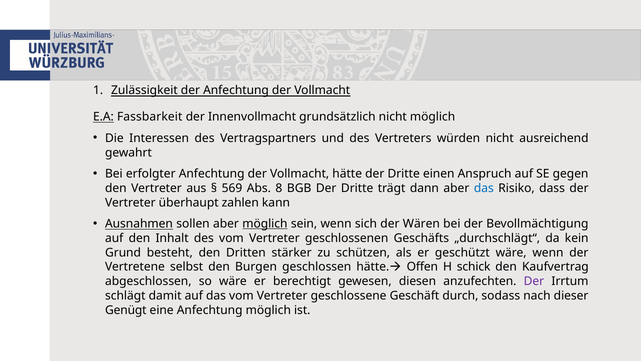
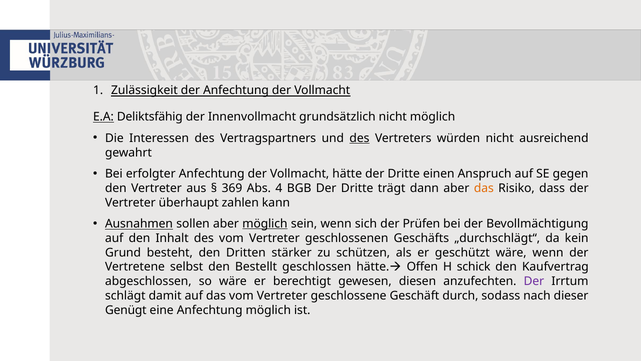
Fassbarkeit: Fassbarkeit -> Deliktsfähig (150, 117)
des underline: none -> present (359, 138)
569: 569 -> 369 (232, 188)
8: 8 -> 4 (279, 188)
das colour: blue -> orange (484, 188)
Wären: Wären -> Prüfen (421, 223)
Burgen: Burgen -> Bestellt (256, 267)
